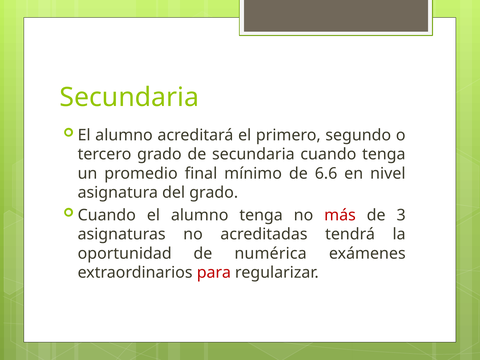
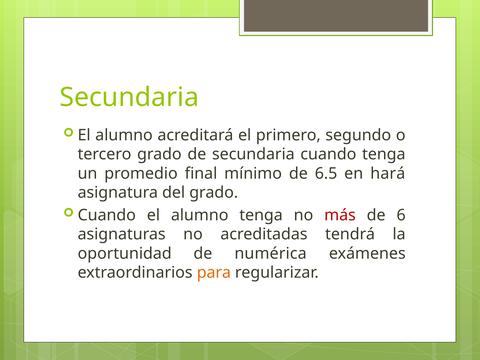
6.6: 6.6 -> 6.5 (326, 174)
nivel: nivel -> hará (388, 174)
3: 3 -> 6 (401, 215)
para colour: red -> orange (214, 273)
